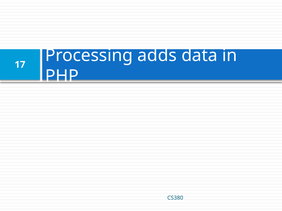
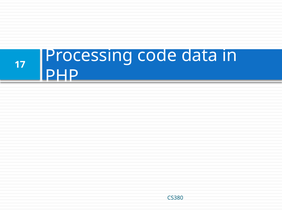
adds: adds -> code (157, 55)
